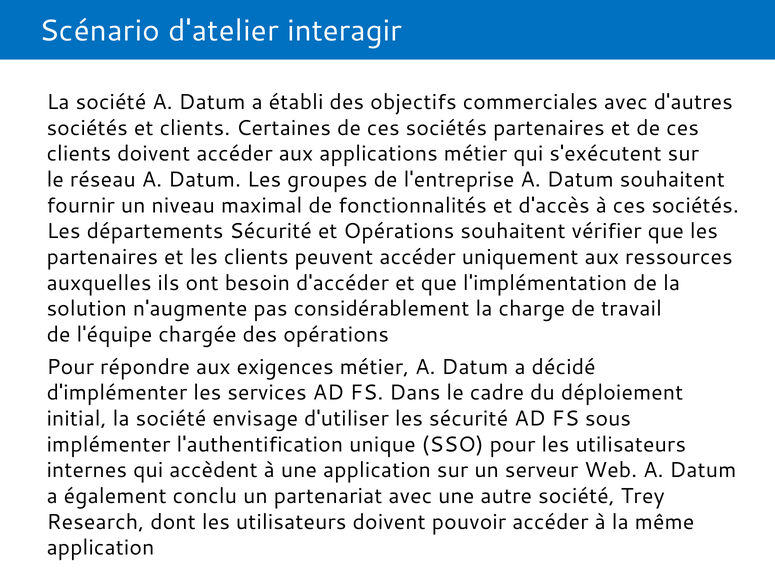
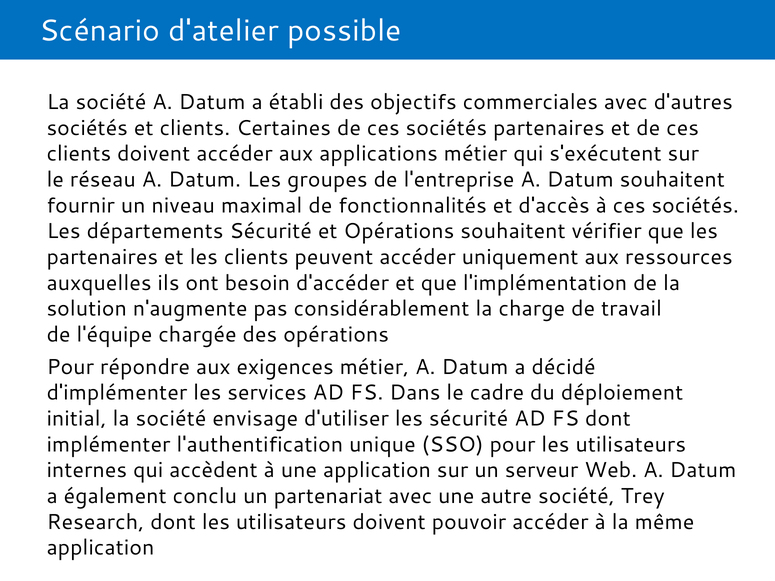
interagir: interagir -> possible (344, 31)
FS sous: sous -> dont (608, 419)
